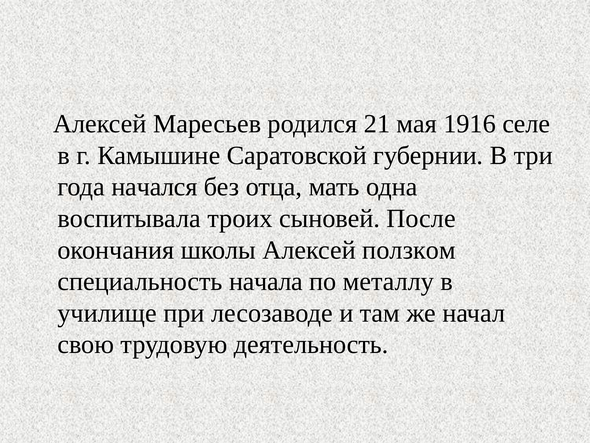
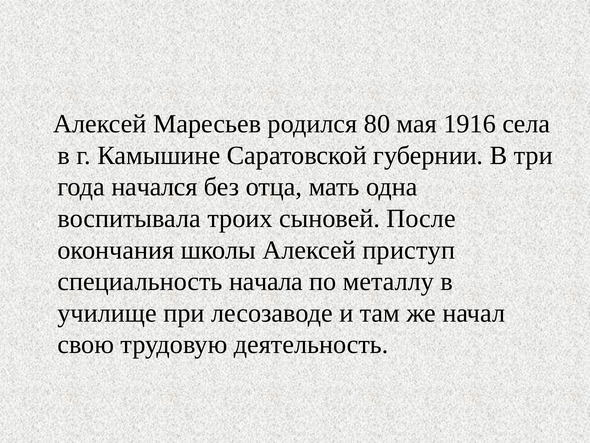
21: 21 -> 80 (377, 124)
селе: селе -> села (526, 124)
ползком: ползком -> приступ (409, 250)
